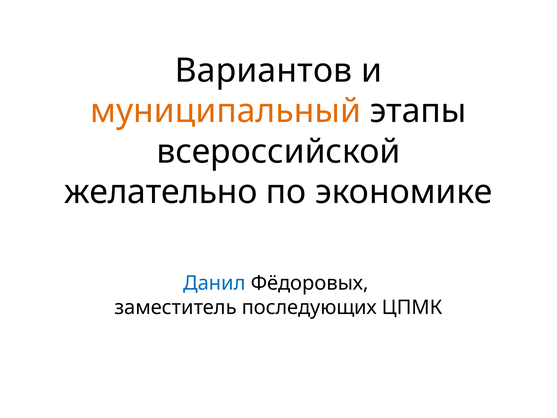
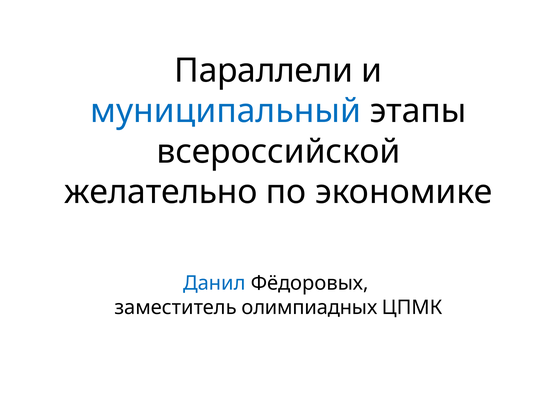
Вариантов: Вариантов -> Параллели (264, 71)
муниципальный colour: orange -> blue (226, 111)
последующих: последующих -> олимпиадных (309, 307)
